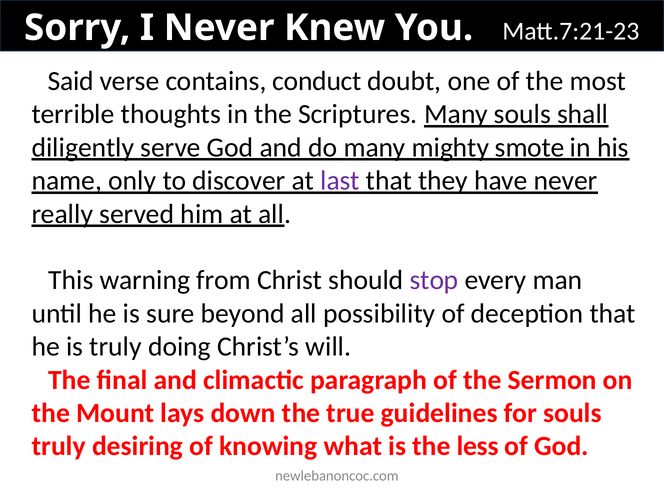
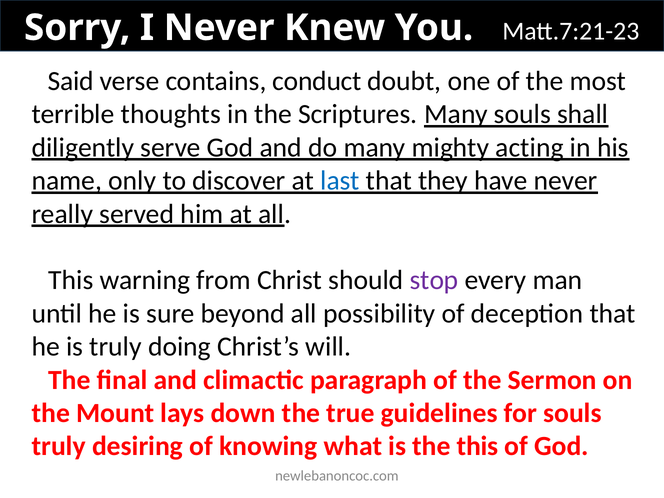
smote: smote -> acting (529, 147)
last colour: purple -> blue (340, 181)
the less: less -> this (478, 446)
